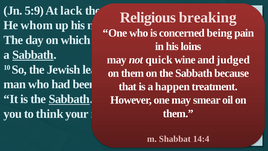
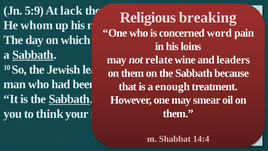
being: being -> word (219, 33)
quick: quick -> relate (159, 60)
and judged: judged -> leaders (233, 60)
happen: happen -> enough (172, 87)
